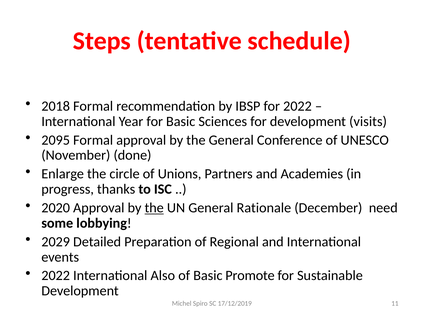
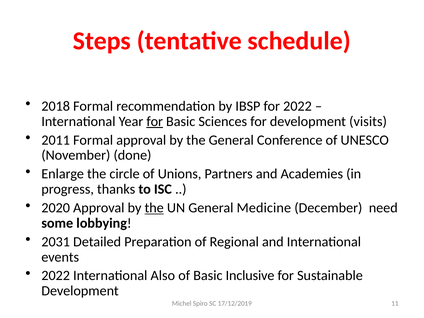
for underline: none -> present (155, 121)
2095: 2095 -> 2011 (56, 140)
Rationale: Rationale -> Medicine (264, 208)
2029: 2029 -> 2031 (56, 242)
Promote: Promote -> Inclusive (250, 276)
